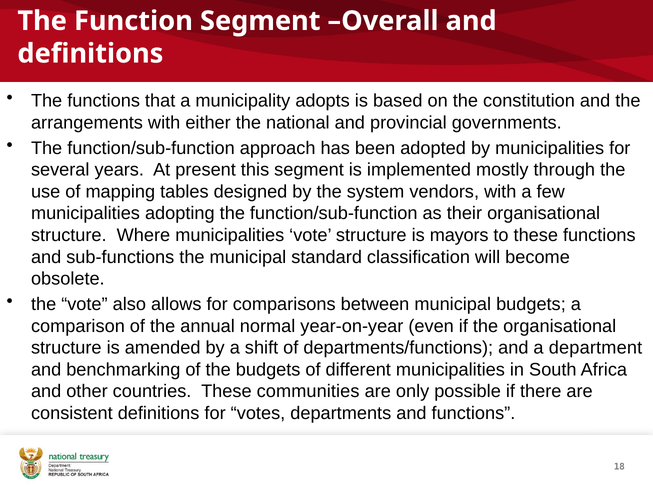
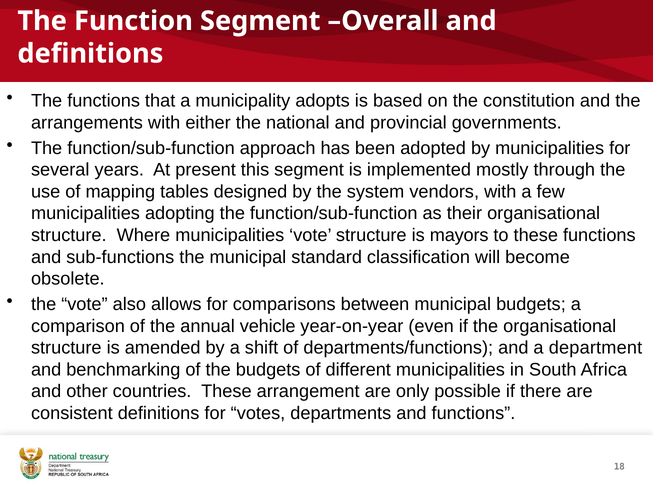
normal: normal -> vehicle (268, 326)
communities: communities -> arrangement (308, 391)
